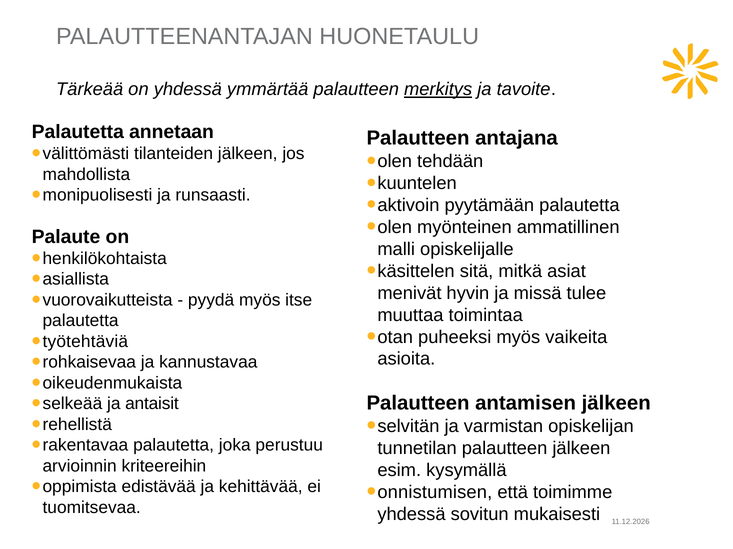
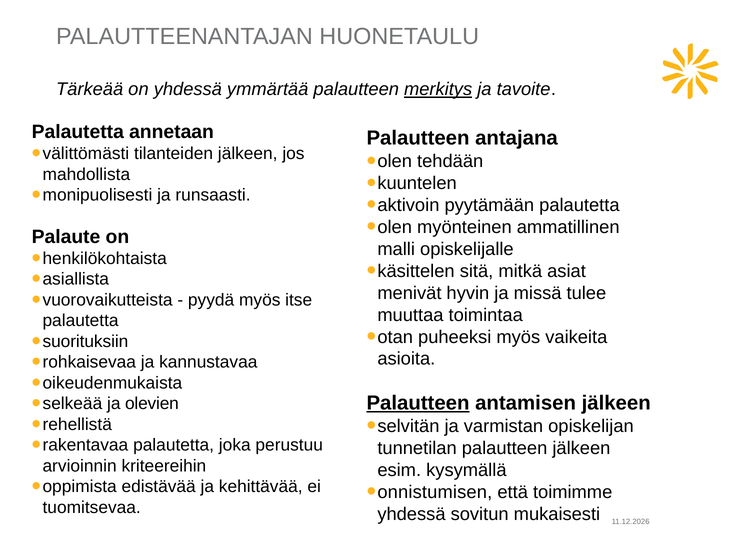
työtehtäviä: työtehtäviä -> suorituksiin (85, 342)
antaisit: antaisit -> olevien (152, 404)
Palautteen underline: none -> present (418, 404)
